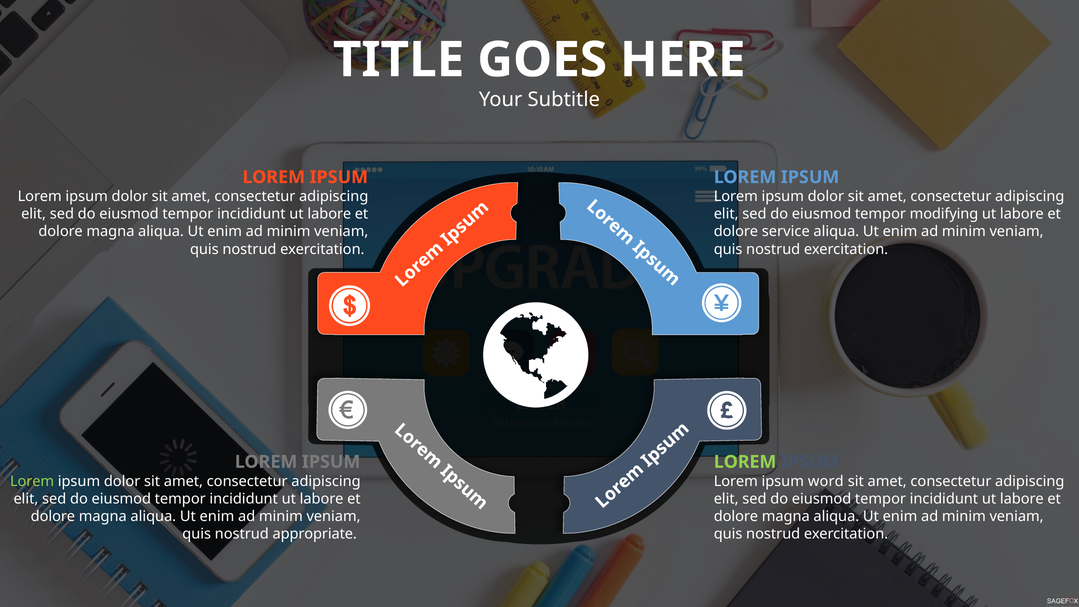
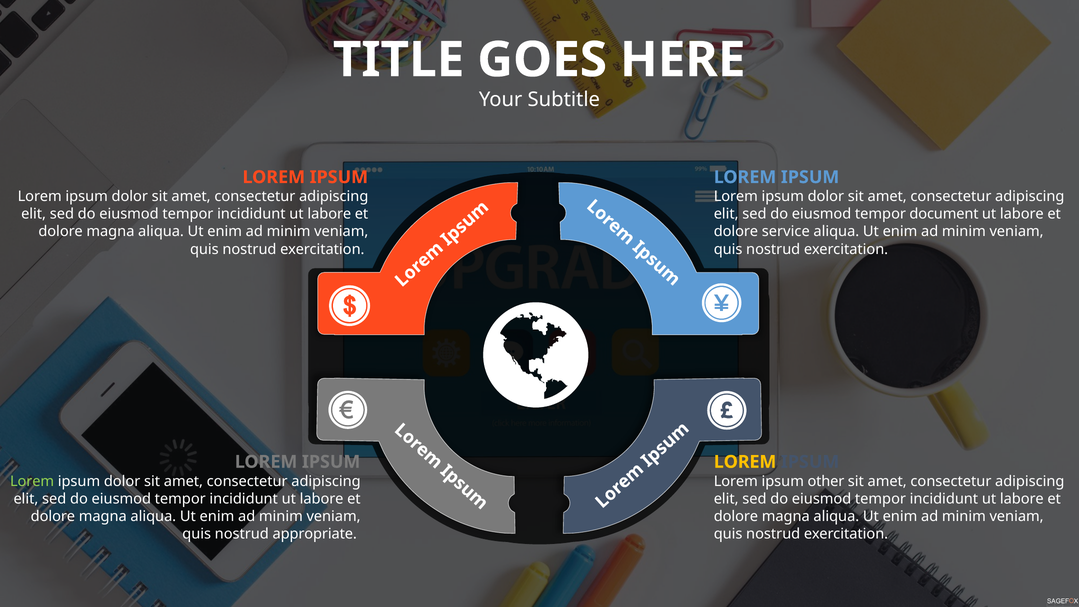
modifying: modifying -> document (944, 214)
LOREM colour: light green -> yellow (745, 462)
word: word -> other (826, 481)
